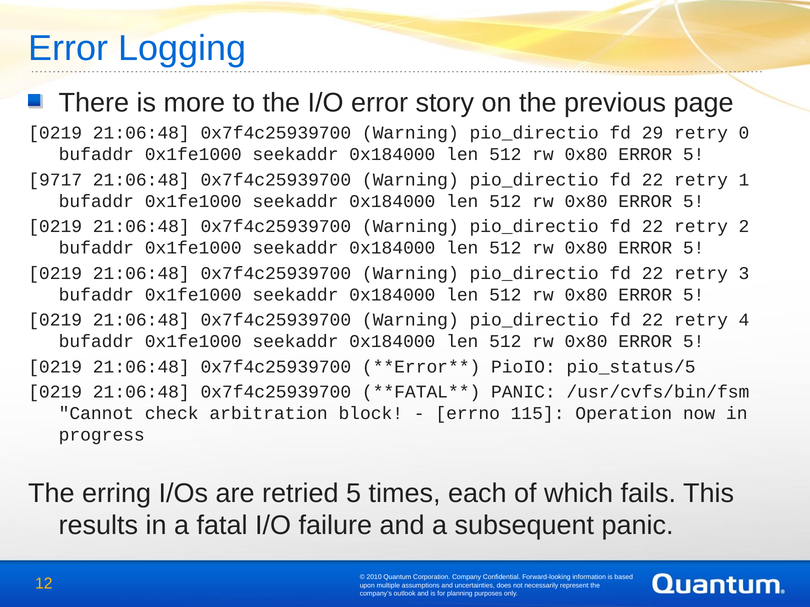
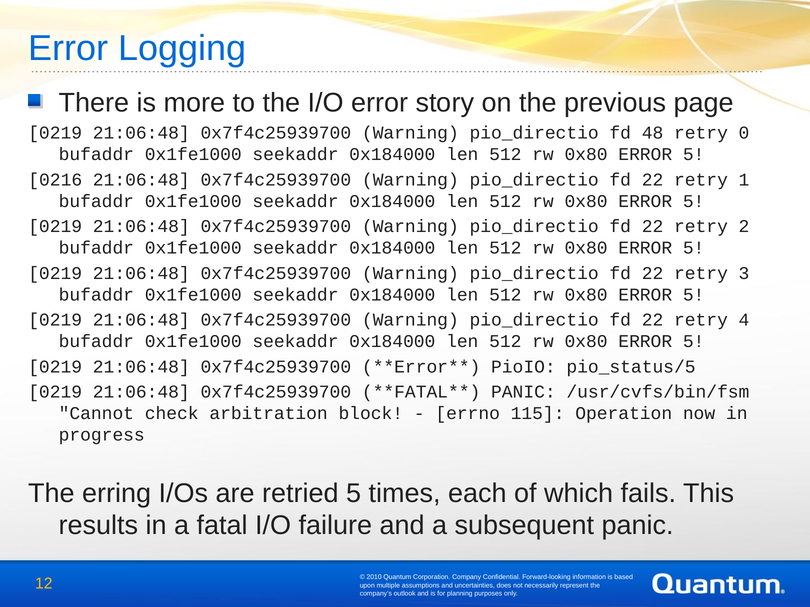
29: 29 -> 48 (653, 133)
9717: 9717 -> 0216 (55, 180)
